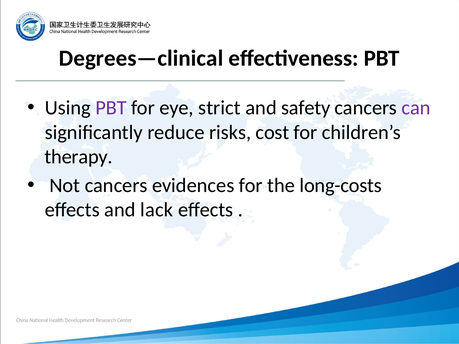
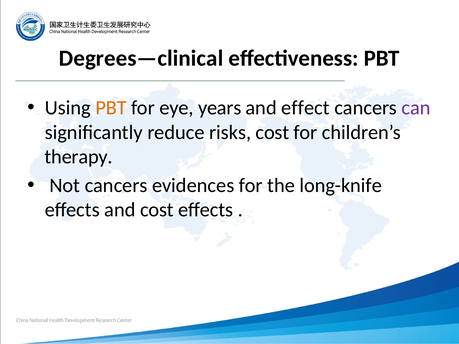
PBT colour: purple -> orange (111, 108)
strict: strict -> years (220, 108)
safety: safety -> effect (306, 108)
long-costs: long-costs -> long-knife (341, 186)
and lack: lack -> cost (157, 210)
